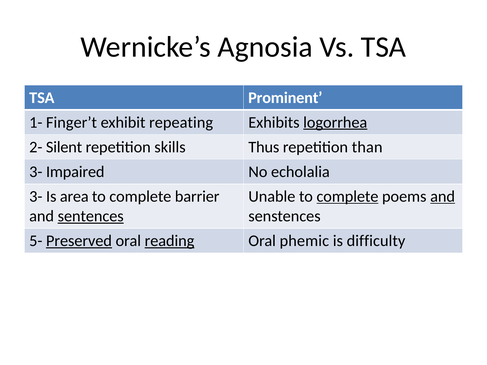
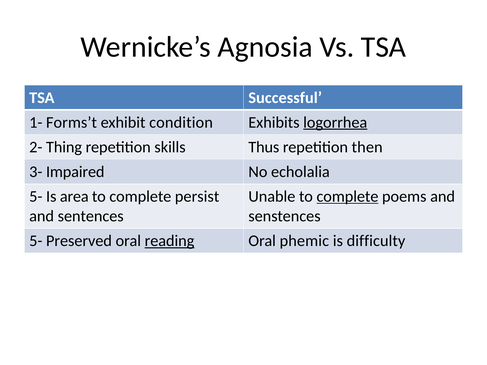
Prominent: Prominent -> Successful (285, 98)
Finger’t: Finger’t -> Forms’t (71, 122)
repeating: repeating -> condition (181, 122)
Silent: Silent -> Thing (64, 147)
than: than -> then (367, 147)
3-: 3- -> 5- (36, 196)
barrier: barrier -> persist (197, 196)
and underline: present -> none (443, 196)
sentences underline: present -> none (91, 216)
Preserved underline: present -> none (79, 241)
